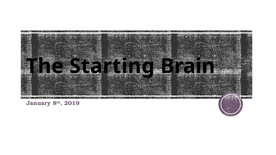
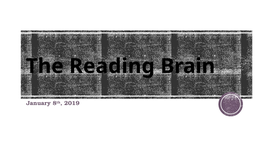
Starting: Starting -> Reading (112, 66)
